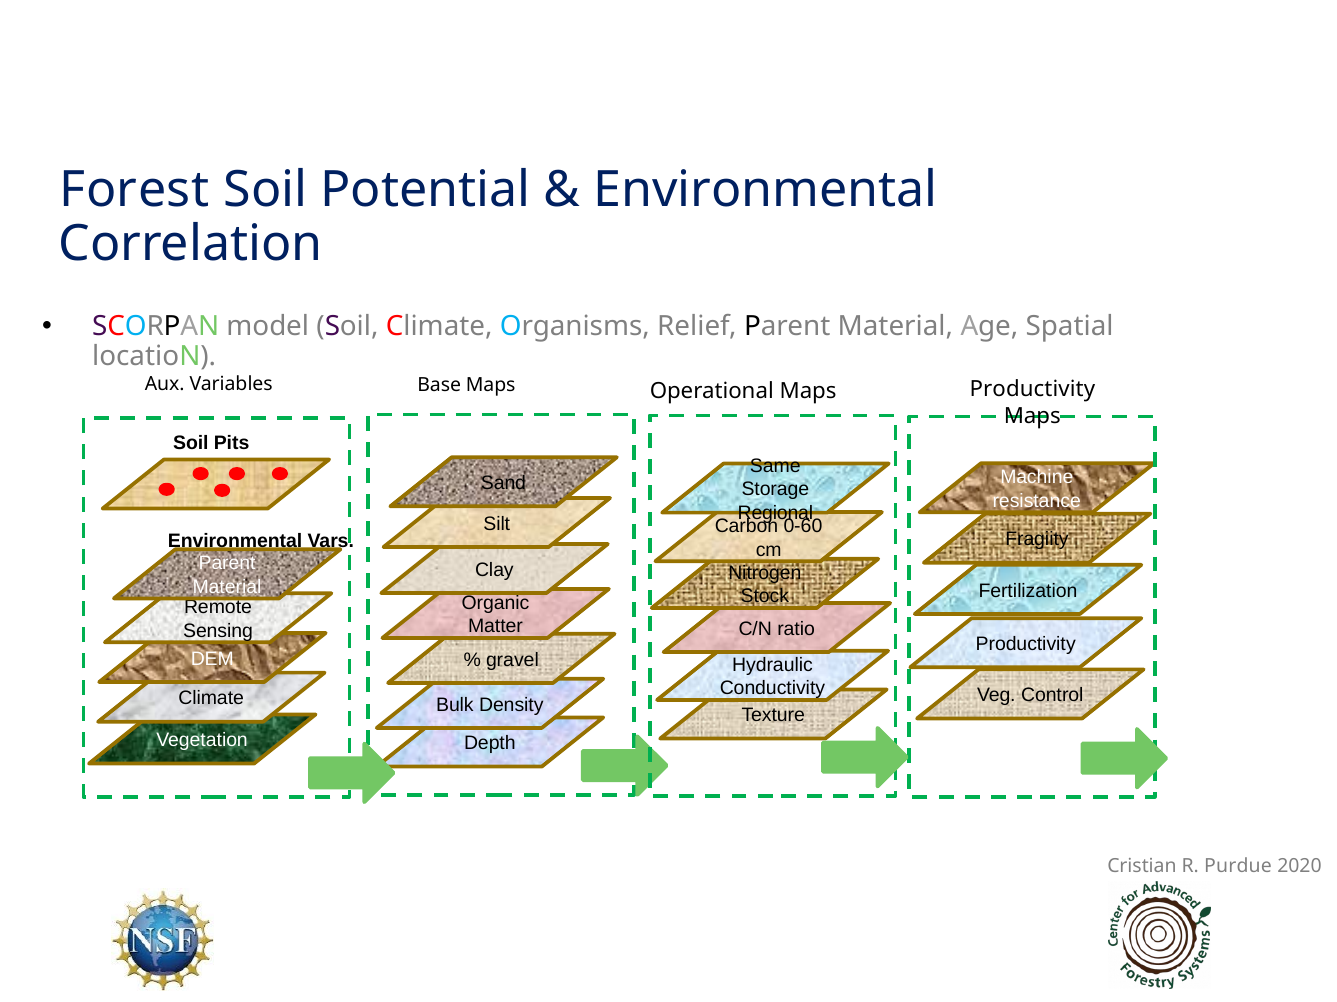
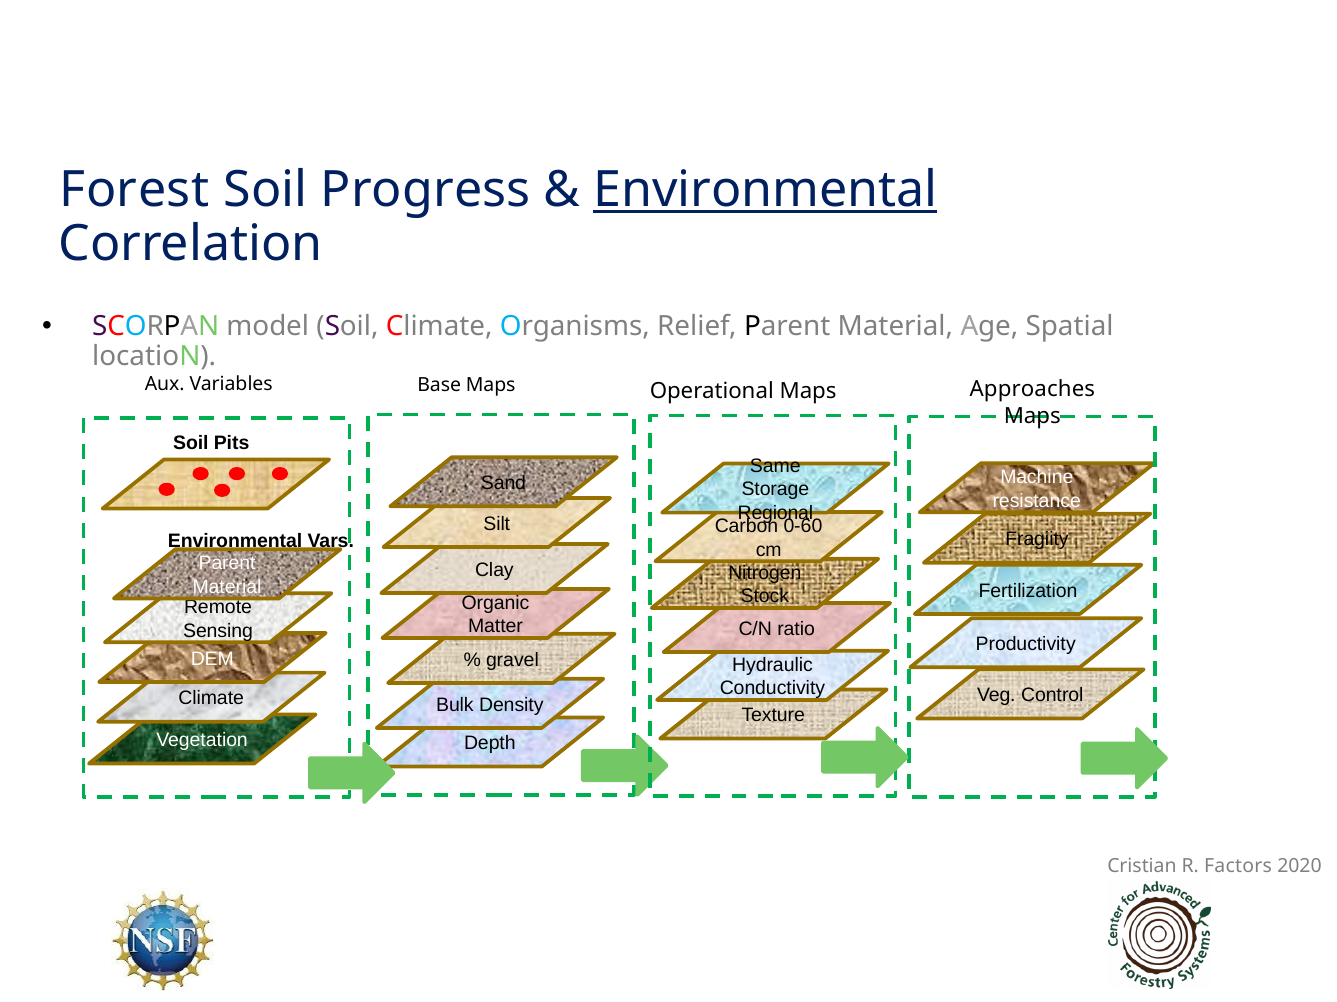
Potential: Potential -> Progress (426, 190)
Environmental underline: none -> present (765, 190)
Productivity: Productivity -> Approaches (1032, 389)
Purdue: Purdue -> Factors (1238, 866)
